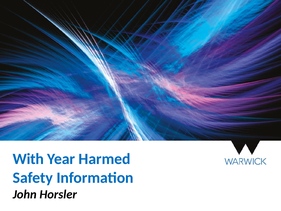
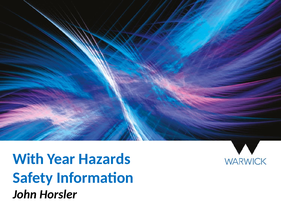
Harmed: Harmed -> Hazards (105, 159)
